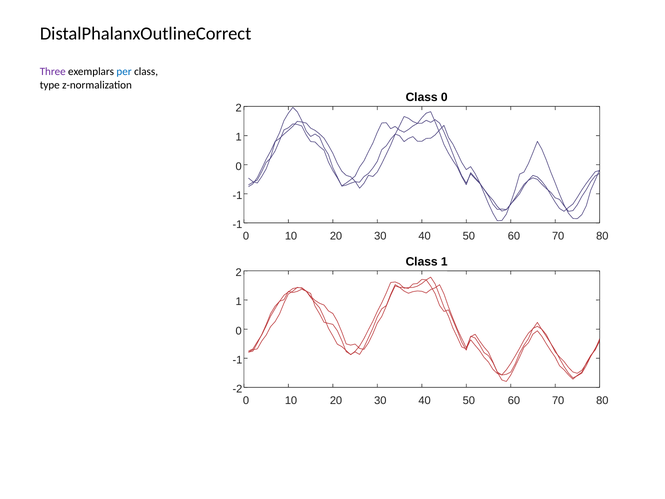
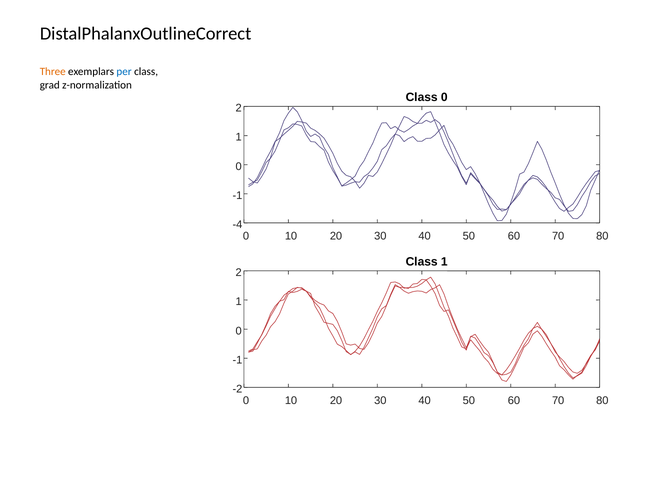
Three colour: purple -> orange (53, 72)
type: type -> grad (50, 85)
-1: -1 -> -4 (237, 224)
